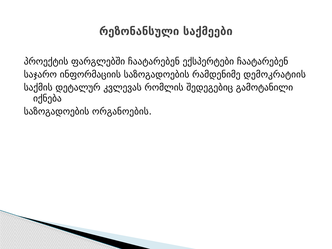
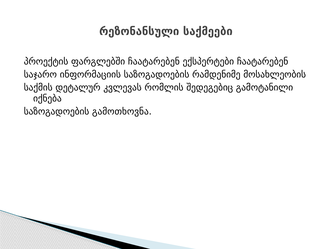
დემოკრატიის: დემოკრატიის -> მოსახლეობის (275, 75)
ორგანოების: ორგანოების -> გამოთხოვნა (122, 111)
